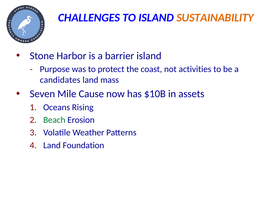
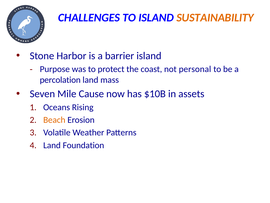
activities: activities -> personal (195, 69)
candidates: candidates -> percolation (60, 80)
Beach colour: green -> orange (54, 120)
